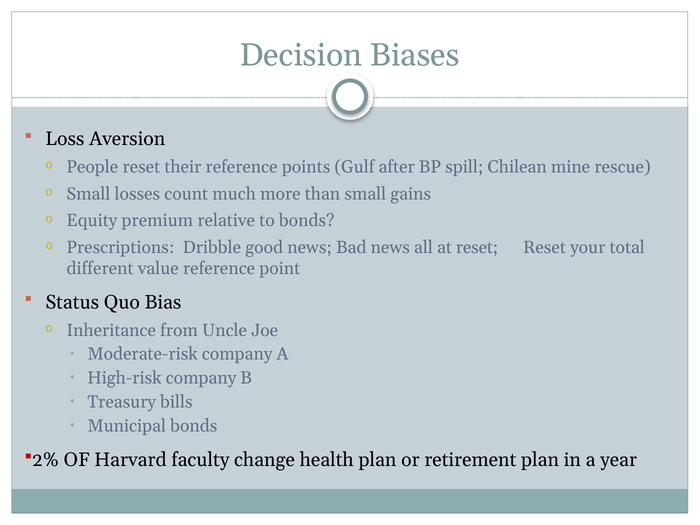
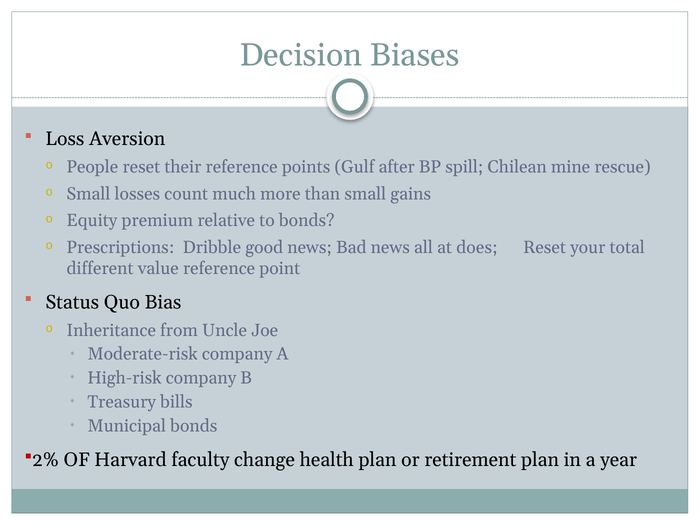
at reset: reset -> does (477, 247)
